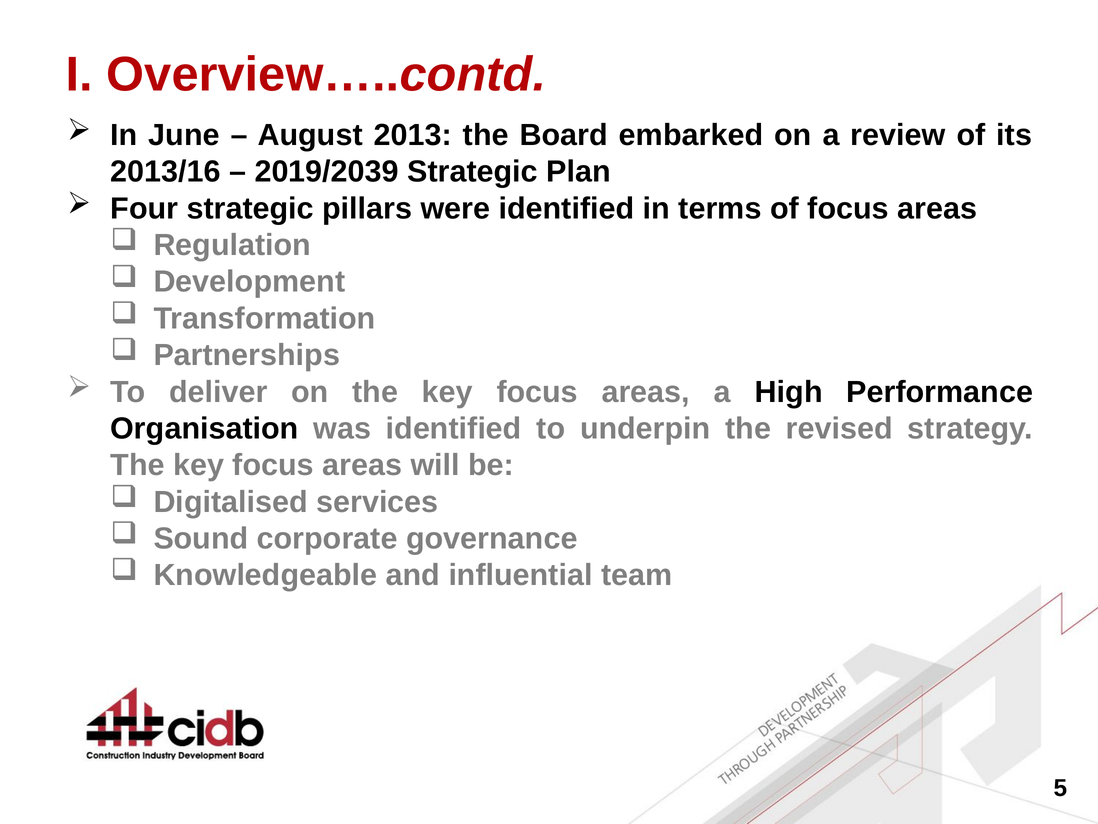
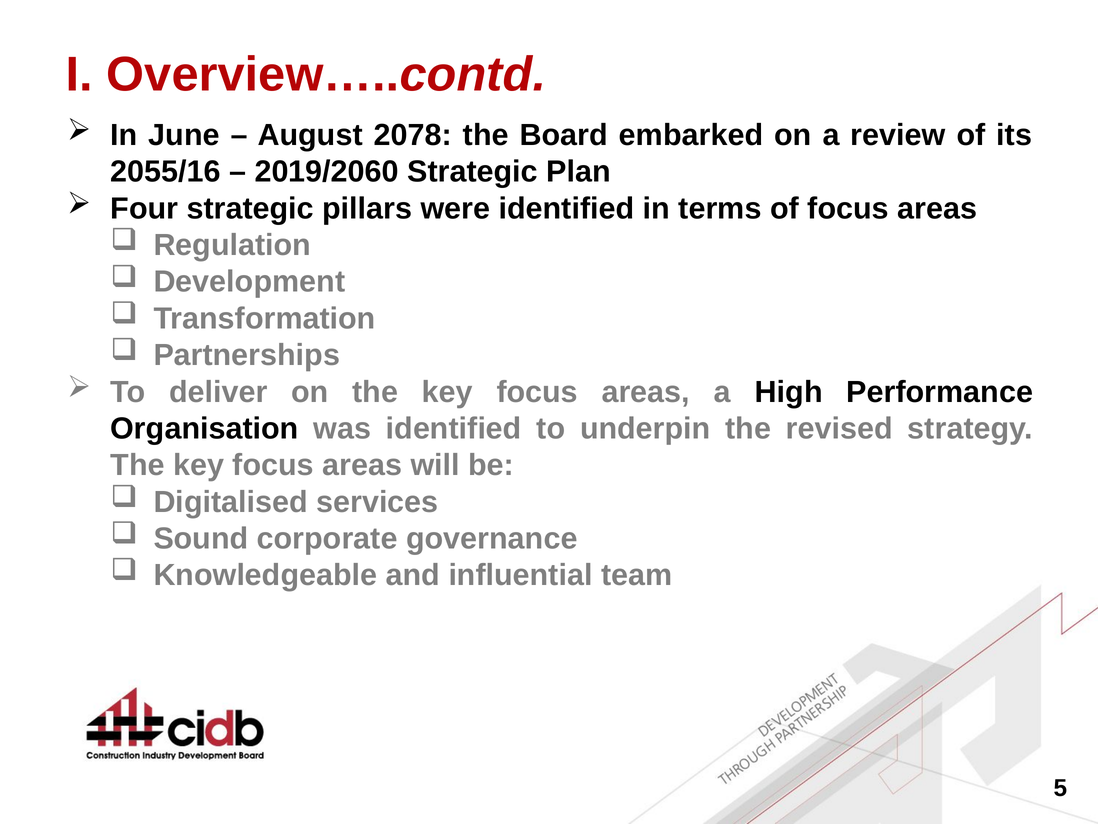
2013: 2013 -> 2078 (413, 135)
2013/16: 2013/16 -> 2055/16 (165, 172)
2019/2039: 2019/2039 -> 2019/2060 (327, 172)
